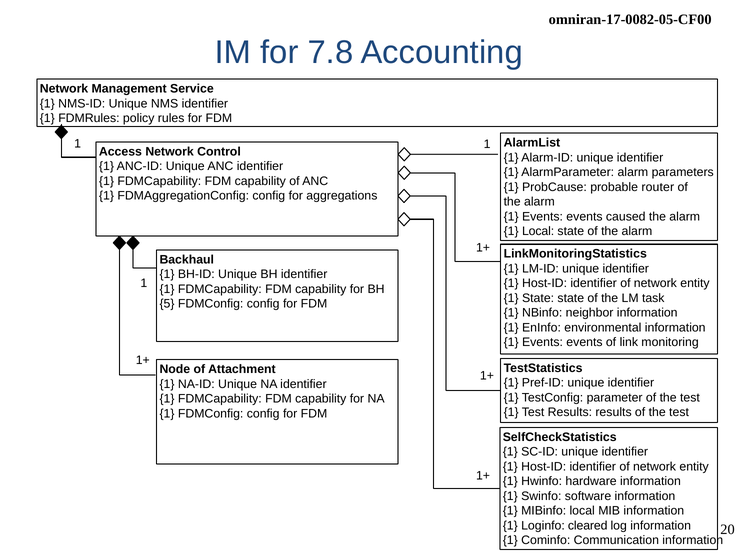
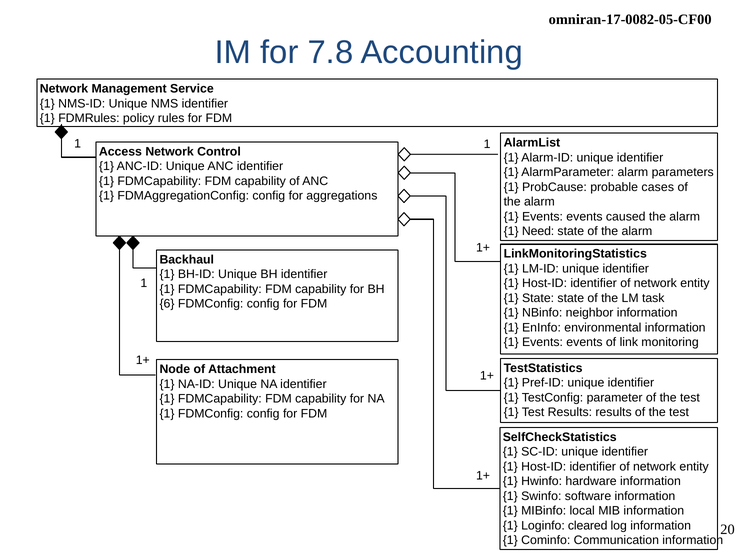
router: router -> cases (658, 187)
1 Local: Local -> Need (538, 231)
5: 5 -> 6 (167, 304)
